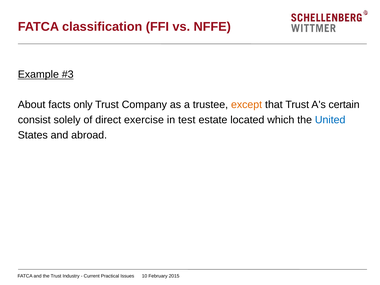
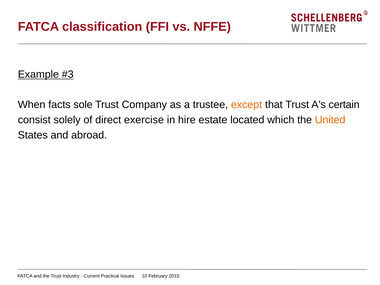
About: About -> When (32, 105)
only: only -> sole (83, 105)
test: test -> hire (187, 120)
United colour: blue -> orange (330, 120)
